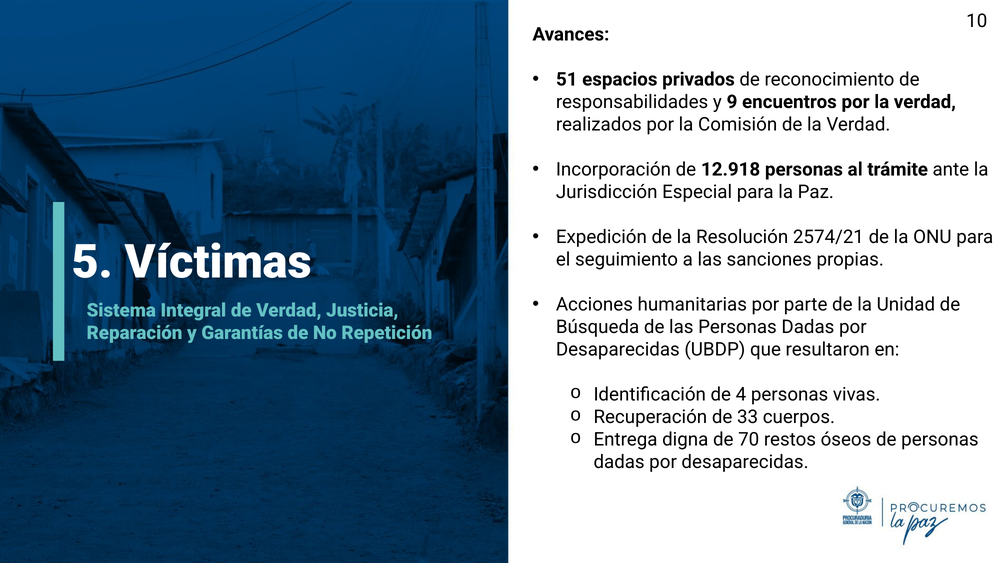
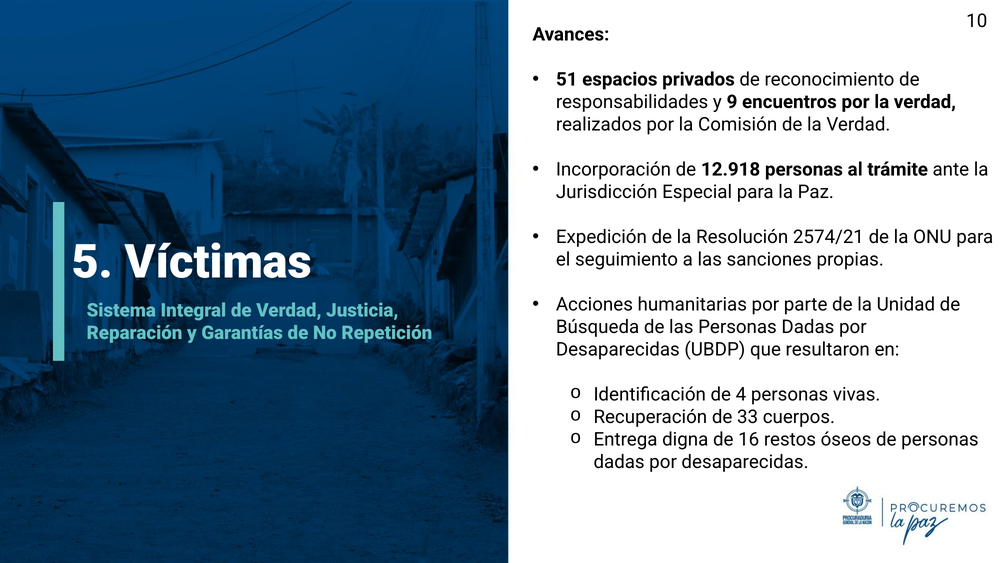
70: 70 -> 16 (749, 440)
